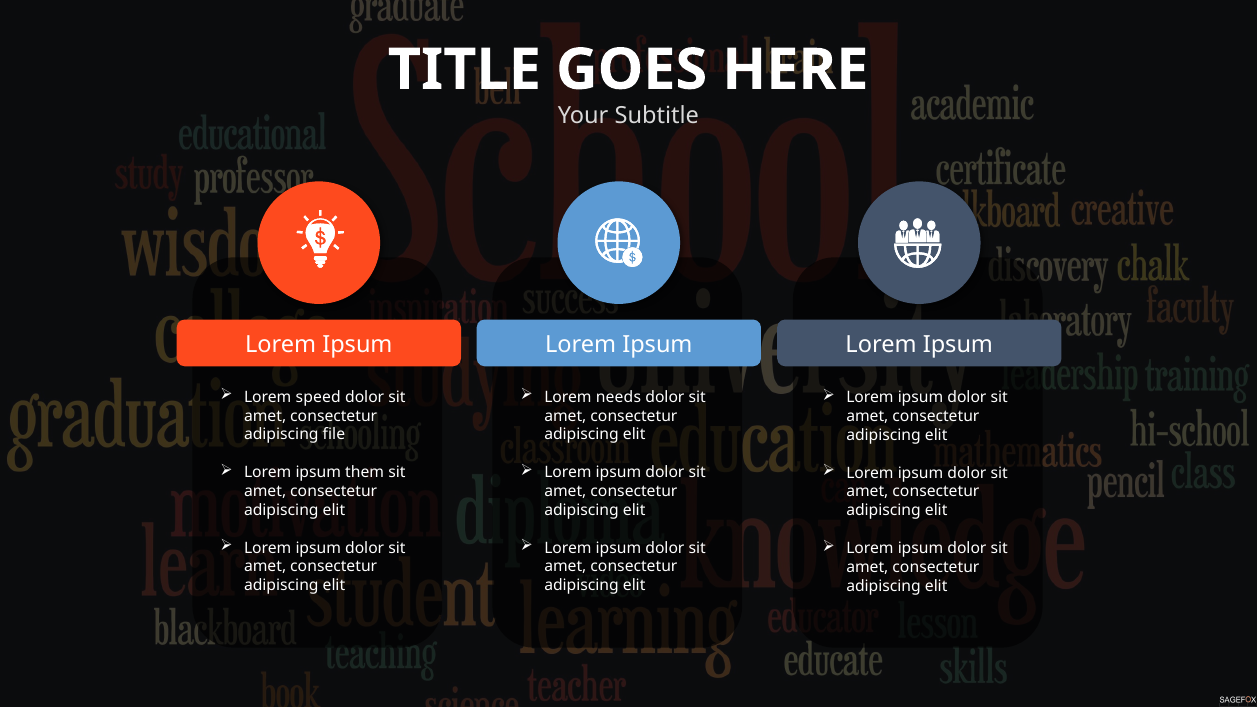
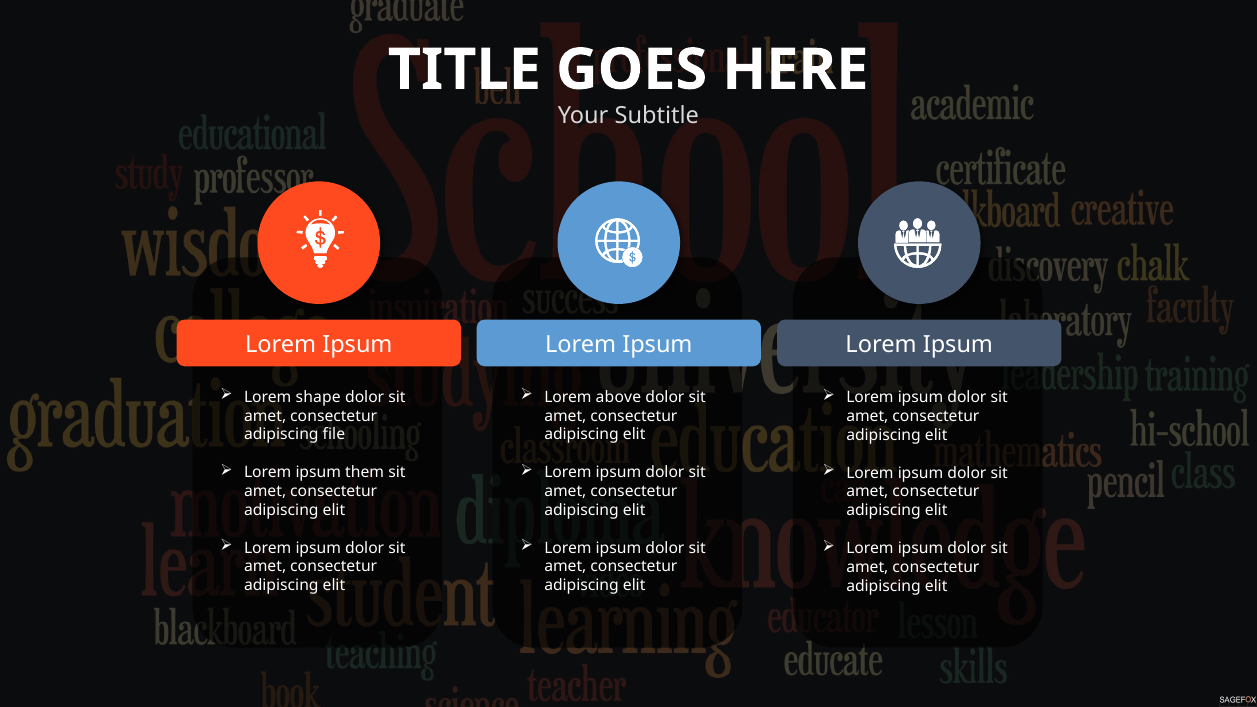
speed: speed -> shape (318, 397)
needs: needs -> above (618, 397)
